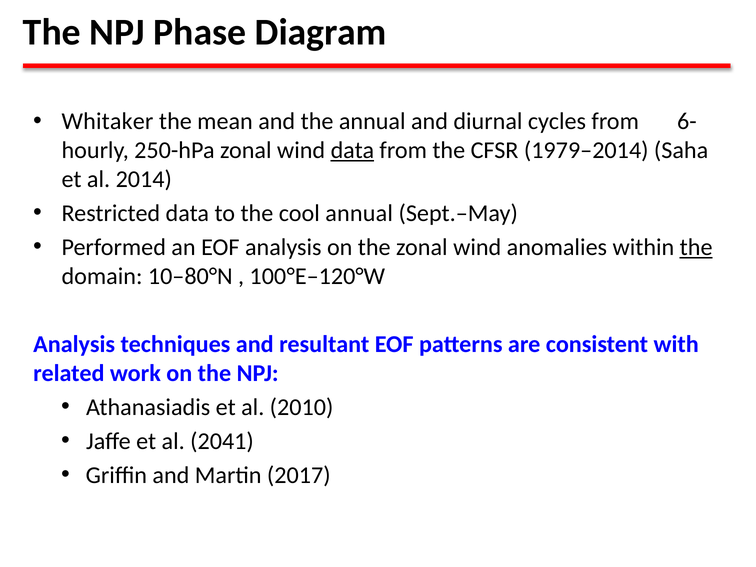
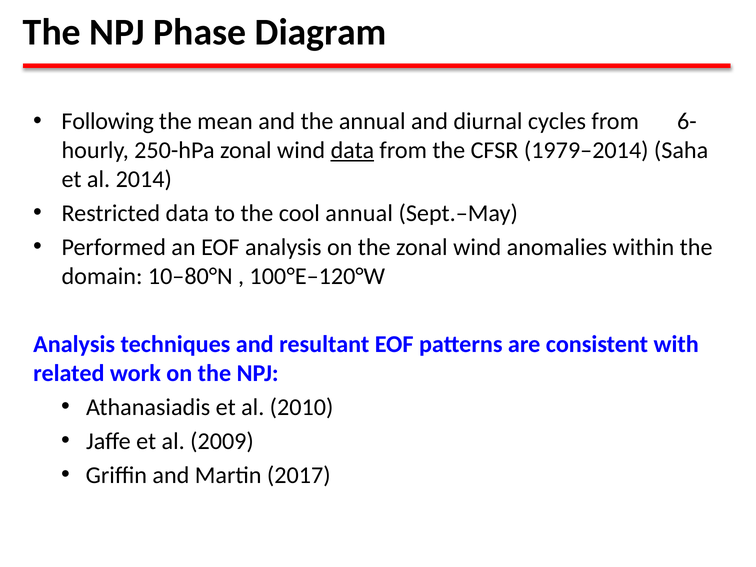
Whitaker: Whitaker -> Following (108, 121)
the underline: present -> none (696, 247)
2041: 2041 -> 2009 (222, 441)
